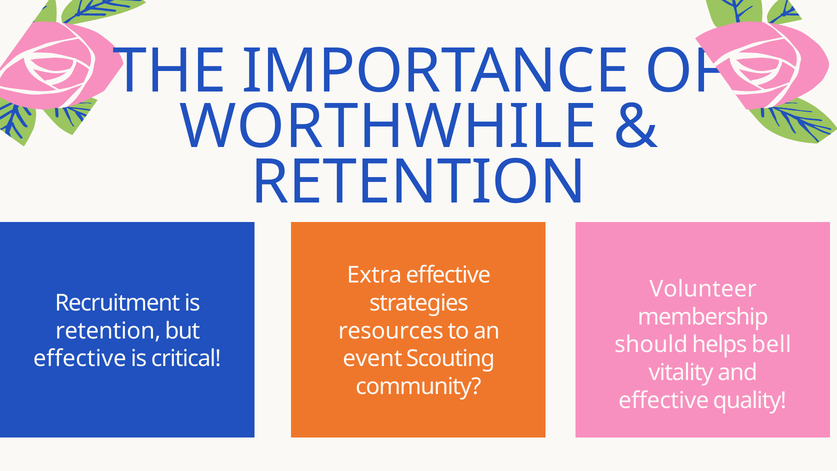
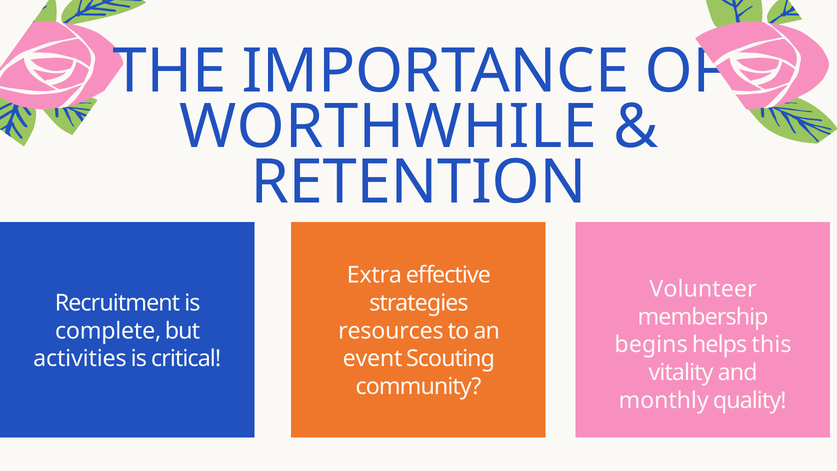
retention: retention -> complete (108, 331)
should: should -> begins (651, 345)
bell: bell -> this (772, 345)
effective: effective -> activities (80, 359)
effective: effective -> monthly (664, 400)
